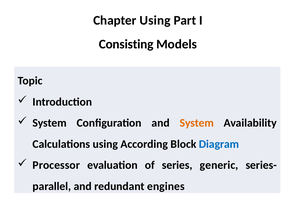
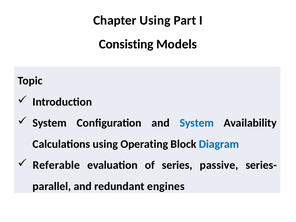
System colour: orange -> blue (197, 123)
According: According -> Operating (144, 144)
Processor: Processor -> Referable (56, 165)
generic: generic -> passive (219, 165)
